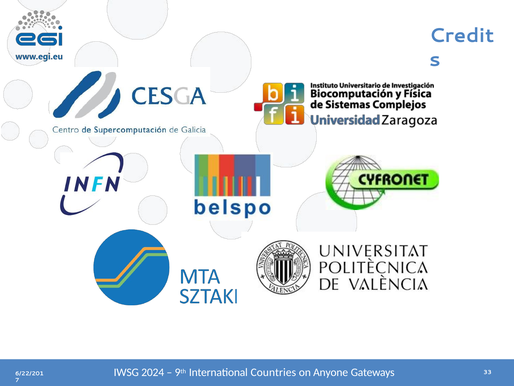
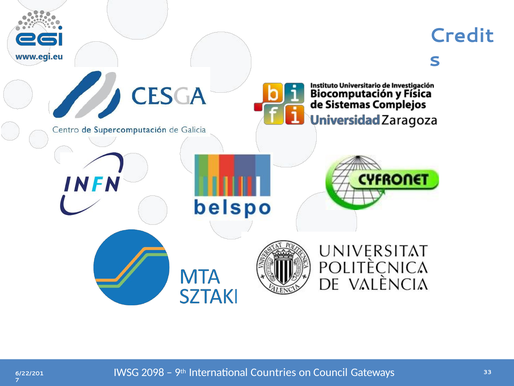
2024: 2024 -> 2098 (153, 372)
Anyone: Anyone -> Council (331, 372)
